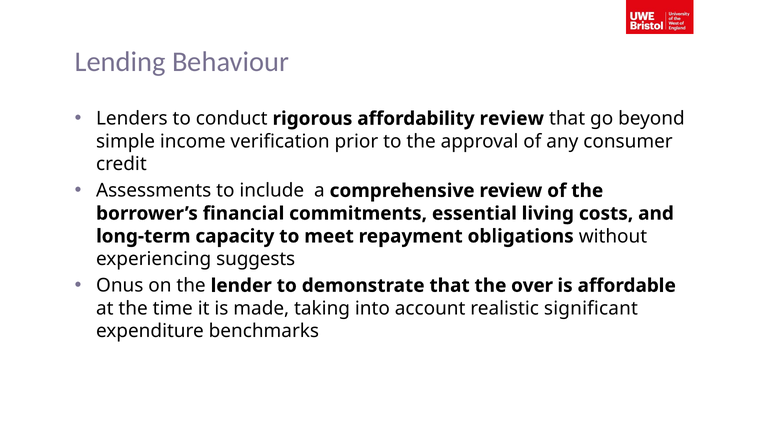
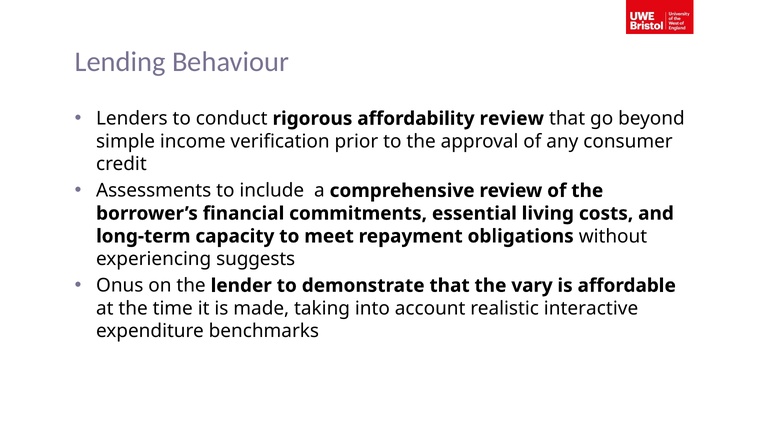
over: over -> vary (532, 286)
significant: significant -> interactive (591, 308)
